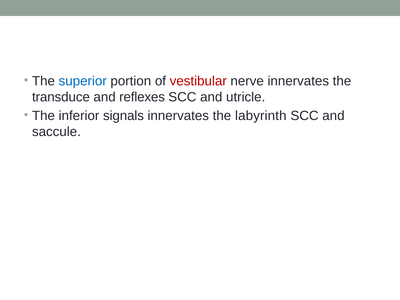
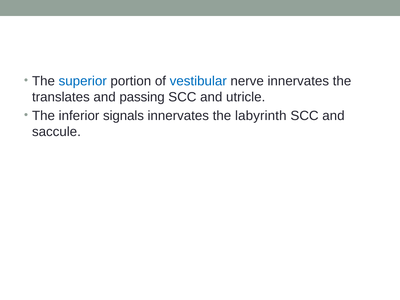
vestibular colour: red -> blue (198, 81)
transduce: transduce -> translates (61, 97)
reflexes: reflexes -> passing (142, 97)
